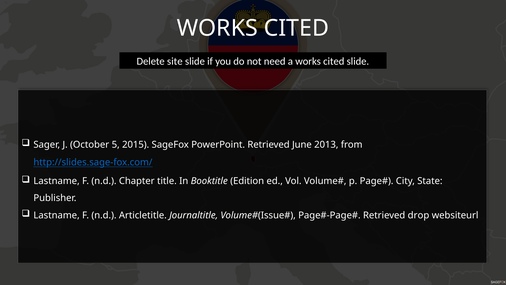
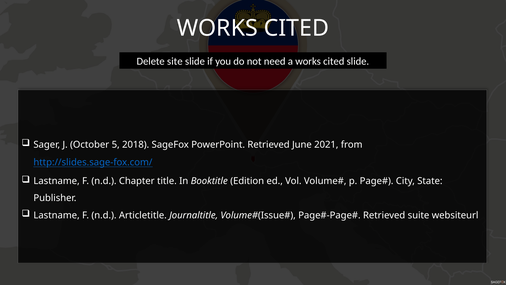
2015: 2015 -> 2018 (136, 144)
2013: 2013 -> 2021 (326, 144)
drop: drop -> suite (419, 215)
